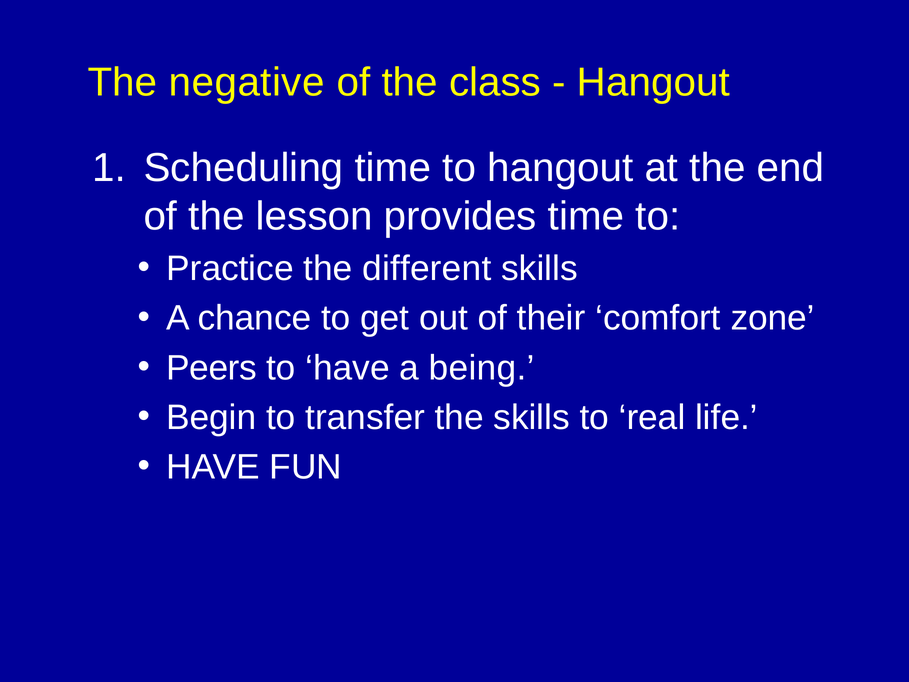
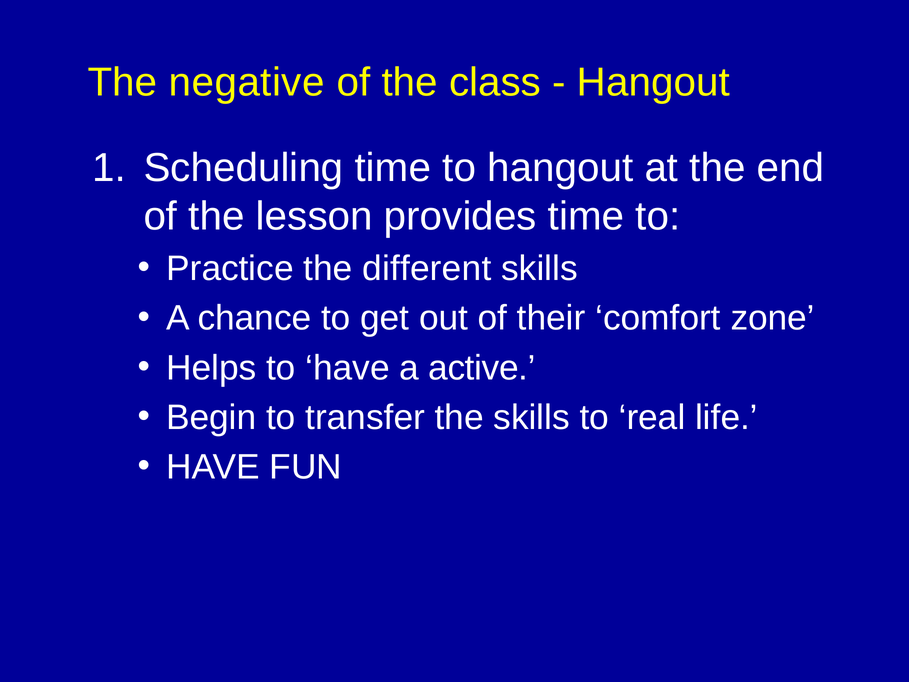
Peers: Peers -> Helps (211, 368)
being: being -> active (482, 368)
